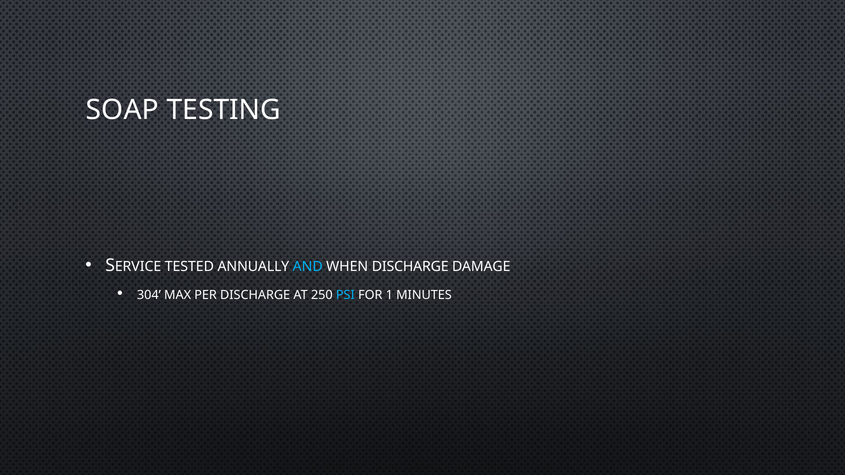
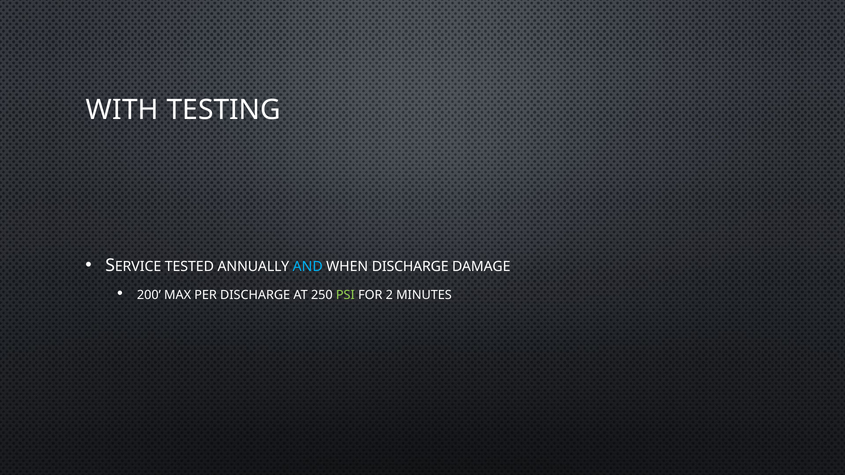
SOAP: SOAP -> WITH (122, 110)
304: 304 -> 200 (149, 295)
PSI colour: light blue -> light green (345, 295)
1: 1 -> 2 (389, 295)
